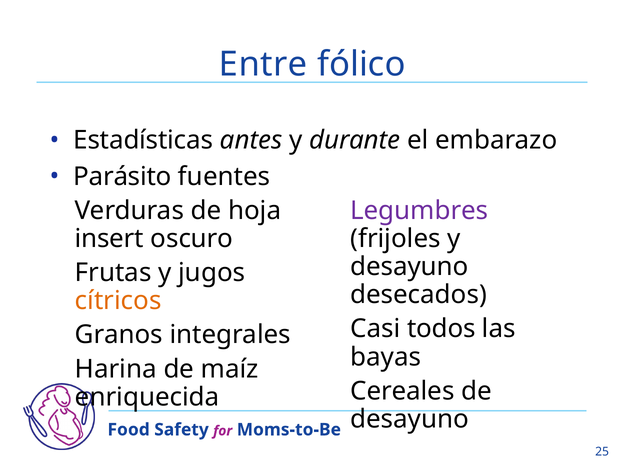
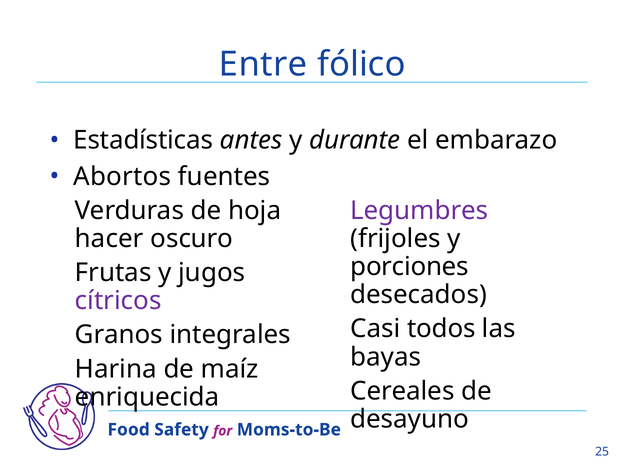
Parásito: Parásito -> Abortos (122, 177)
insert: insert -> hacer (109, 239)
desayuno: desayuno -> porciones (410, 267)
cítricos colour: orange -> purple (118, 301)
